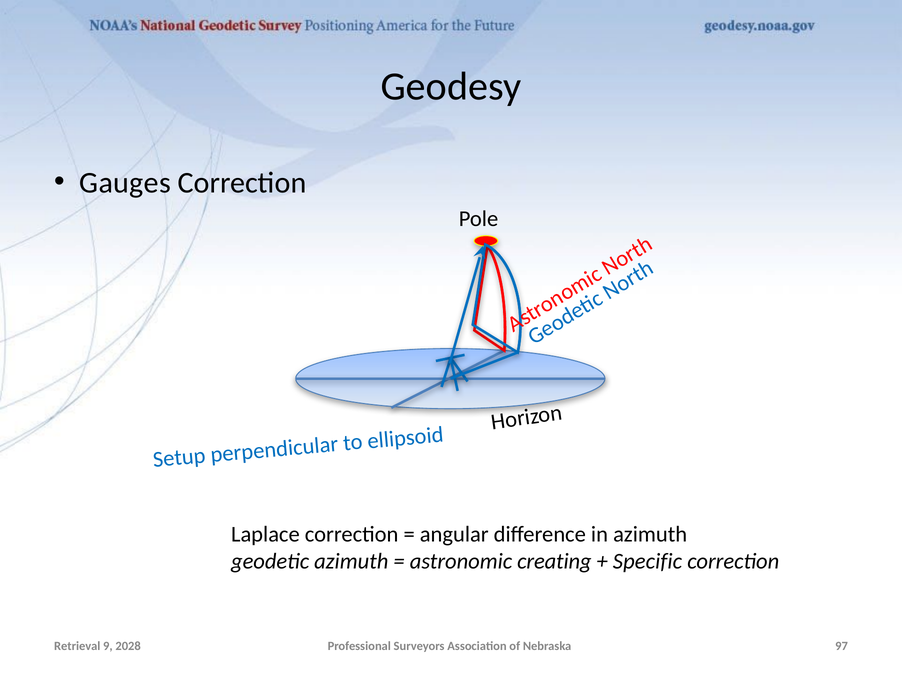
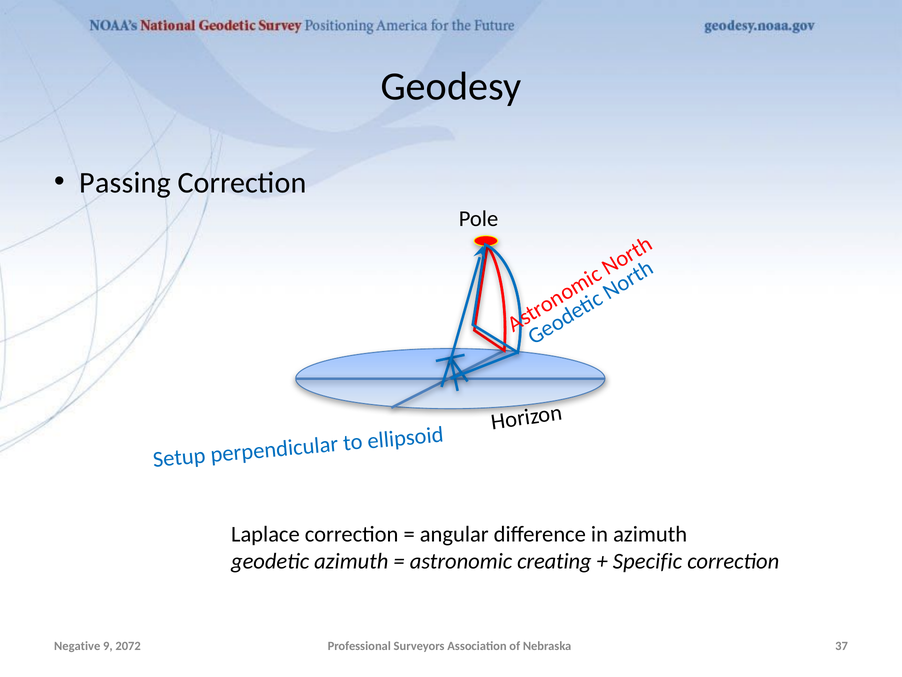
Gauges: Gauges -> Passing (125, 183)
Retrieval: Retrieval -> Negative (77, 646)
2028: 2028 -> 2072 (128, 646)
97: 97 -> 37 (842, 646)
